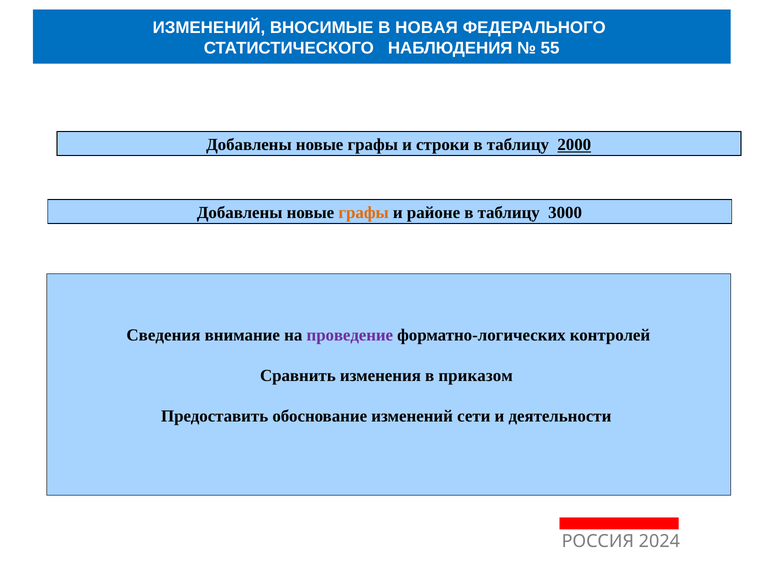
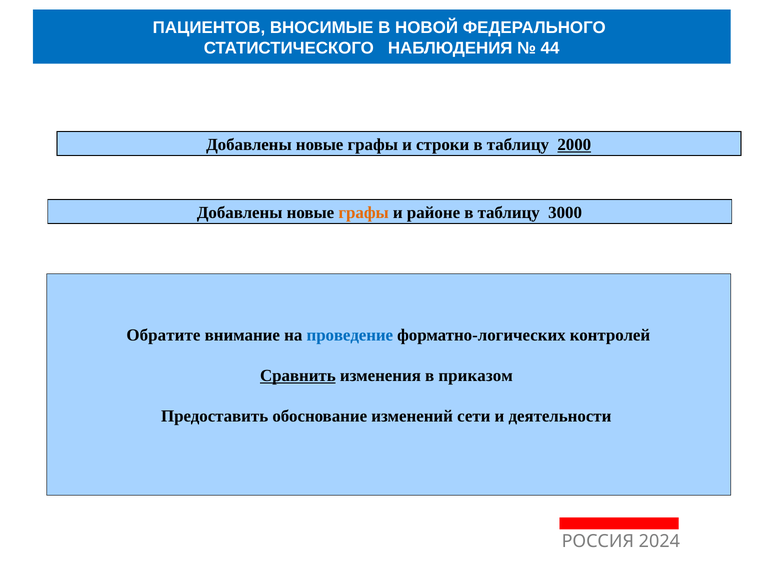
ИЗМЕНЕНИЙ: ИЗМЕНЕНИЙ -> ПАЦИЕНТОВ (209, 28)
НОВАЯ: НОВАЯ -> НОВОЙ (427, 28)
55: 55 -> 44 (550, 48)
Сведения: Сведения -> Обратите (163, 335)
проведение colour: purple -> blue (350, 335)
Сравнить underline: none -> present (298, 376)
